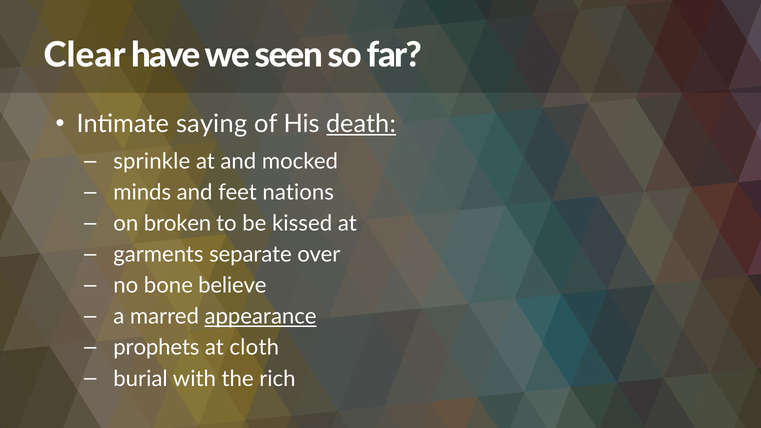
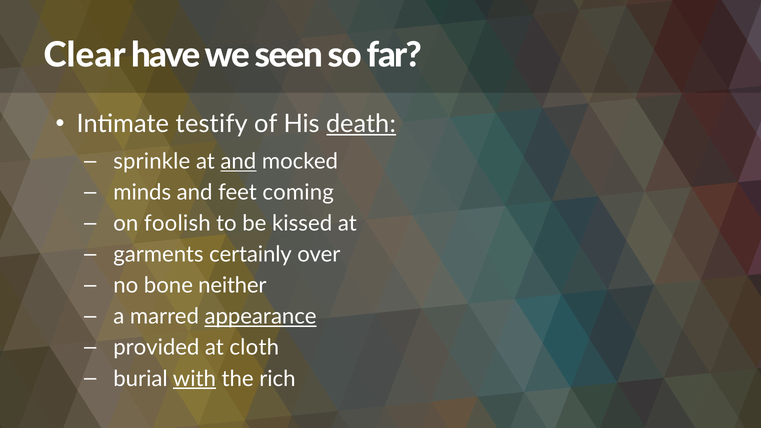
saying: saying -> testify (212, 124)
and underline: none -> present (238, 162)
nations: nations -> coming (298, 193)
broken: broken -> foolish (177, 224)
separate: separate -> certainly (250, 255)
believe: believe -> neither (232, 286)
prophets: prophets -> provided (156, 348)
with underline: none -> present (194, 379)
